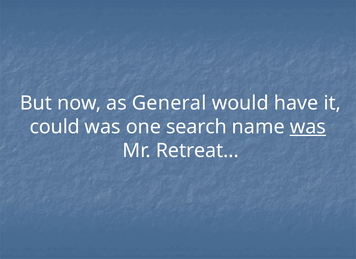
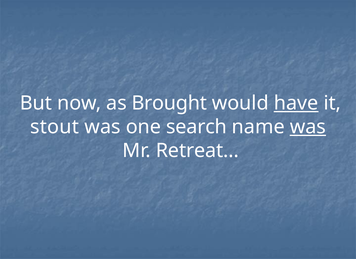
General: General -> Brought (169, 103)
have underline: none -> present (296, 103)
could: could -> stout (55, 127)
